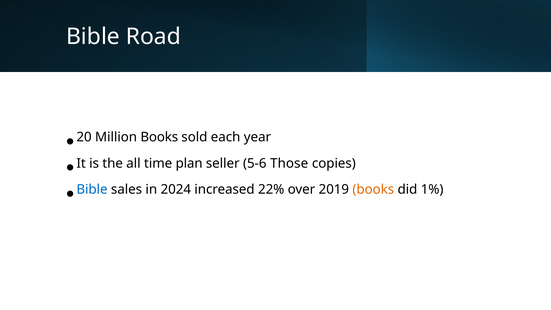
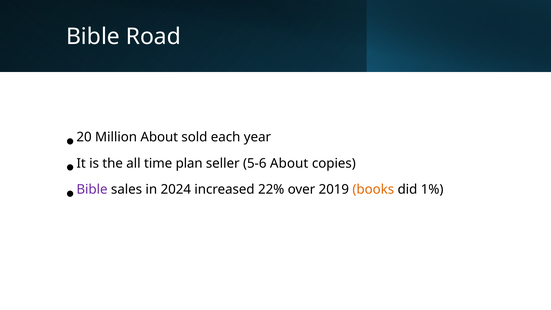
Million Books: Books -> About (159, 137)
5-6 Those: Those -> About (289, 163)
Bible colour: blue -> purple (92, 190)
